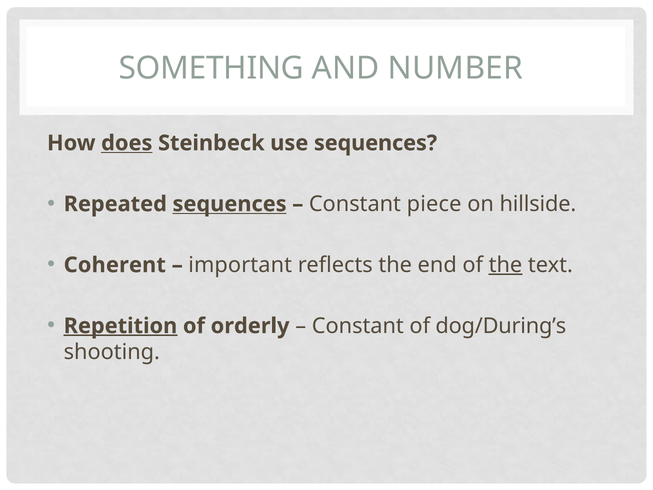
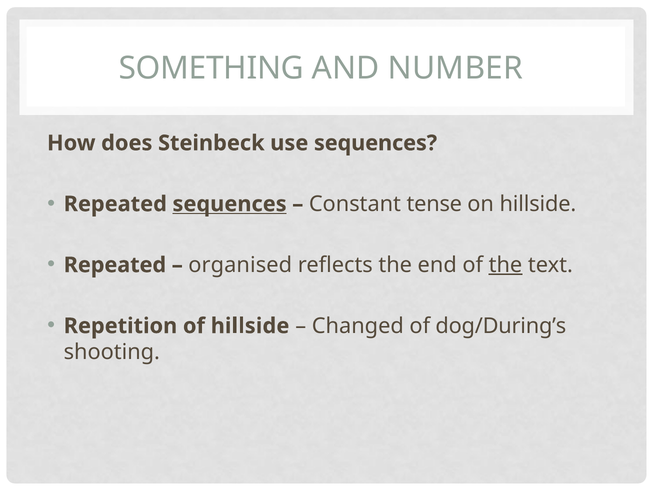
does underline: present -> none (127, 143)
piece: piece -> tense (434, 204)
Coherent: Coherent -> Repeated (115, 265)
important: important -> organised (240, 265)
Repetition underline: present -> none (120, 326)
of orderly: orderly -> hillside (250, 326)
Constant: Constant -> Changed (358, 326)
